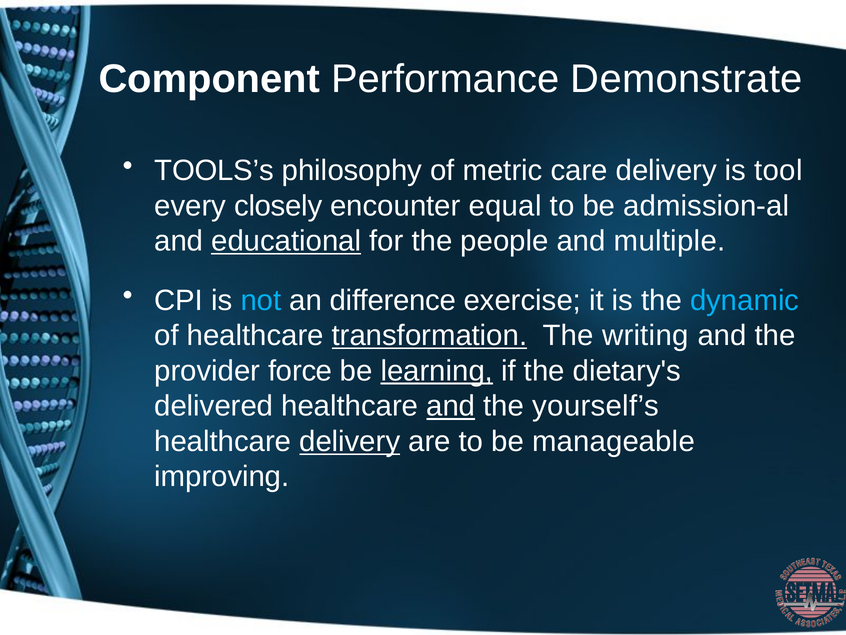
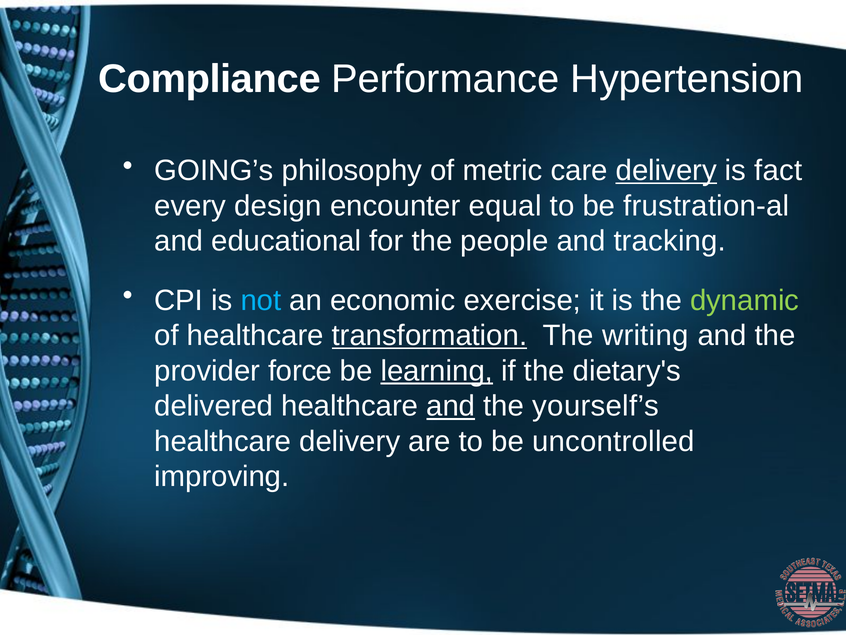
Component: Component -> Compliance (209, 79)
Demonstrate: Demonstrate -> Hypertension (687, 79)
TOOLS’s: TOOLS’s -> GOING’s (214, 170)
delivery underline: none -> present (666, 170)
tool: tool -> fact (778, 170)
closely: closely -> design (278, 206)
admission-al: admission-al -> frustration-al (706, 206)
educational underline: present -> none (286, 241)
multiple: multiple -> tracking (670, 241)
difference: difference -> economic (393, 300)
dynamic colour: light blue -> light green (745, 300)
delivery underline: present -> none (350, 441)
manageable: manageable -> uncontrolled (613, 441)
